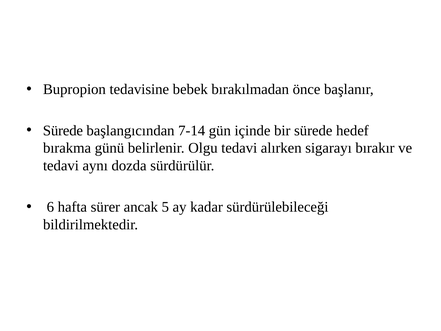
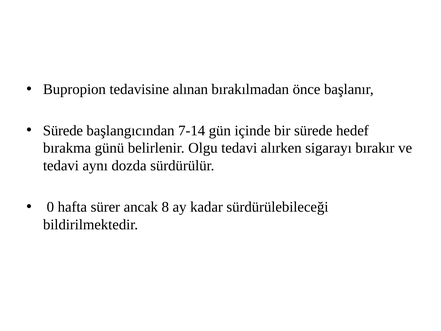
bebek: bebek -> alınan (190, 89)
6: 6 -> 0 (50, 207)
5: 5 -> 8 (165, 207)
